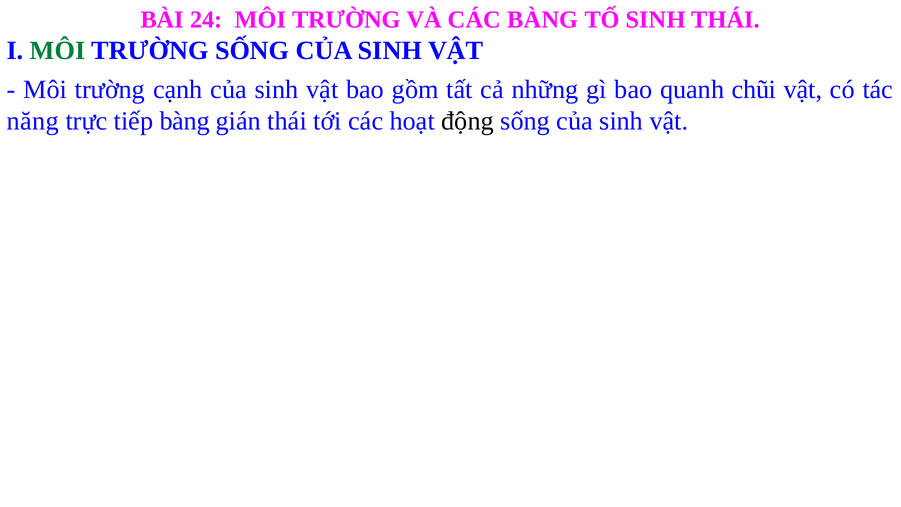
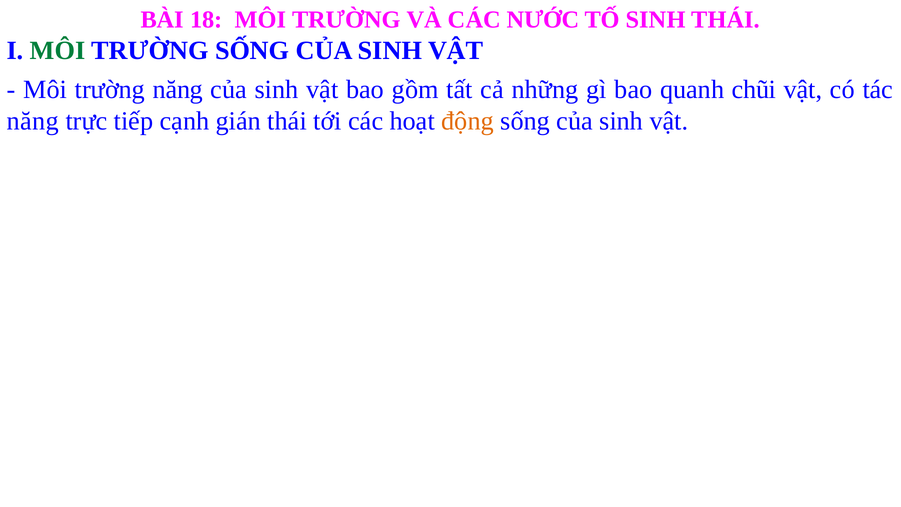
24: 24 -> 18 (206, 20)
CÁC BÀNG: BÀNG -> NƯỚC (543, 20)
trường cạnh: cạnh -> năng (178, 89)
tiếp bàng: bàng -> cạnh (185, 121)
động colour: black -> orange (468, 121)
